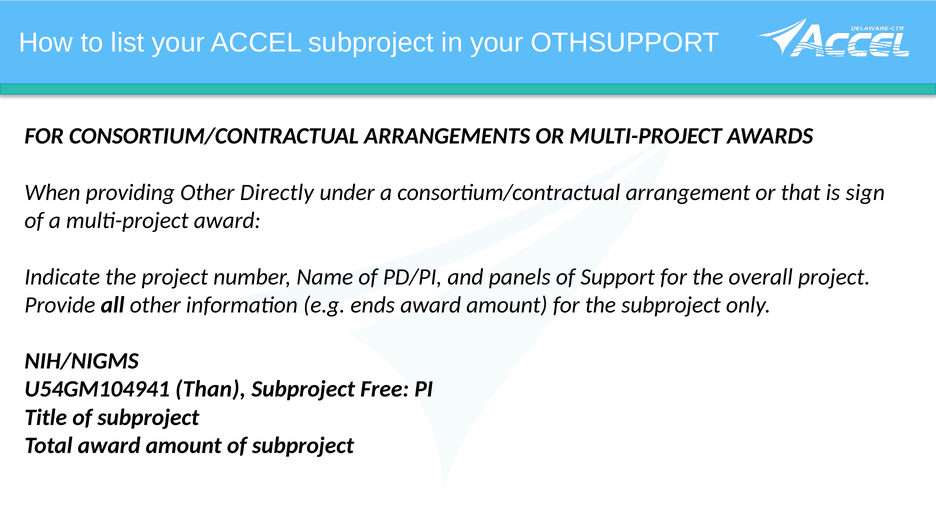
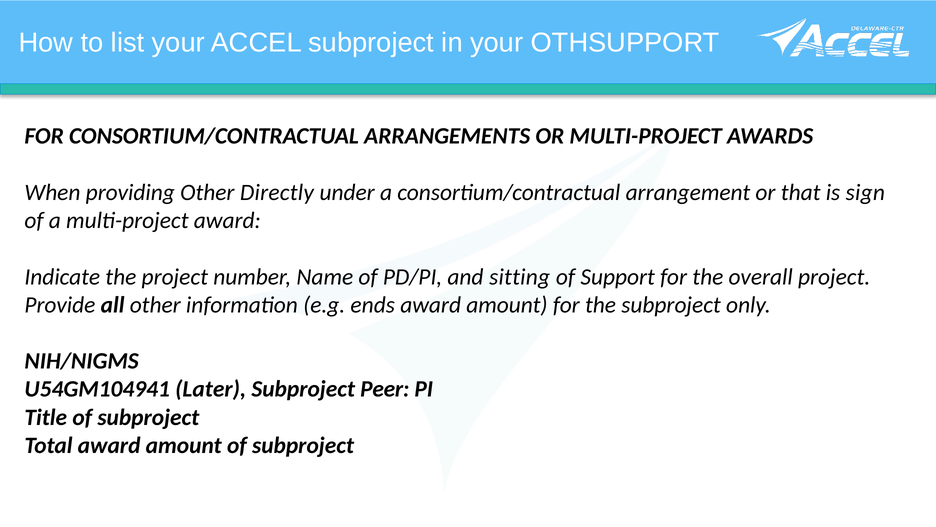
panels: panels -> sitting (520, 277)
Than: Than -> Later (211, 389)
Free: Free -> Peer (385, 389)
